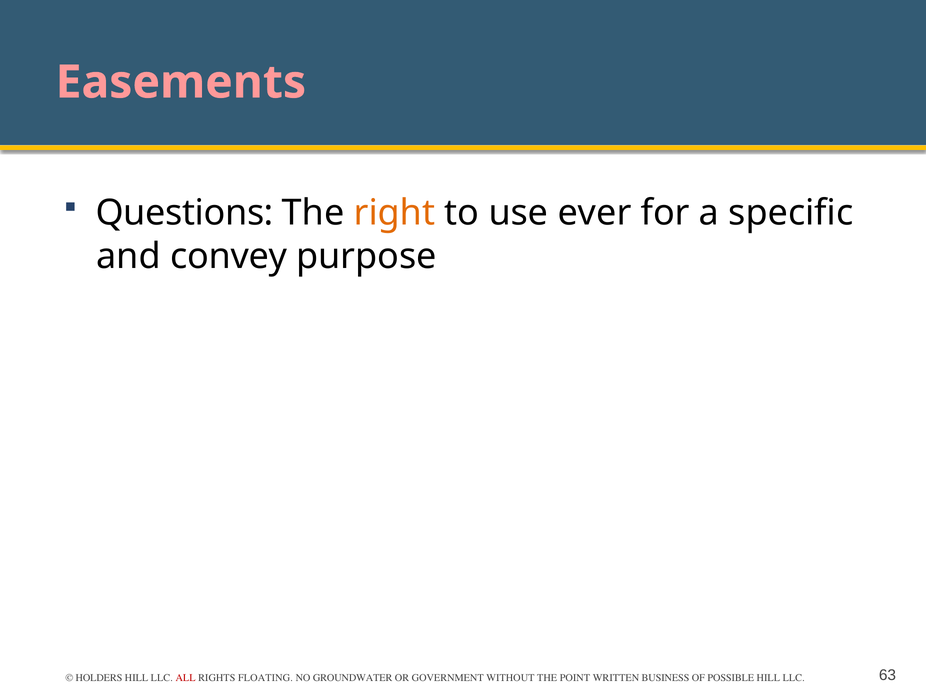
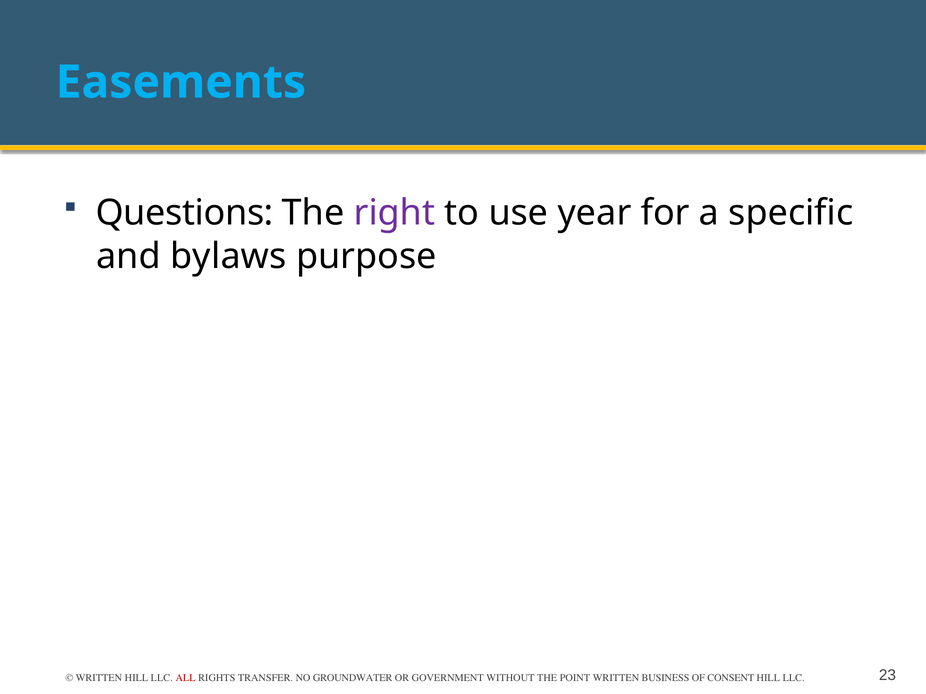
Easements colour: pink -> light blue (181, 82)
right colour: orange -> purple (394, 213)
ever: ever -> year (594, 213)
convey: convey -> bylaws (228, 256)
HOLDERS: HOLDERS -> WRITTEN (99, 678)
FLOATING: FLOATING -> TRANSFER (265, 678)
POSSIBLE: POSSIBLE -> CONSENT (731, 678)
63: 63 -> 23 (887, 675)
